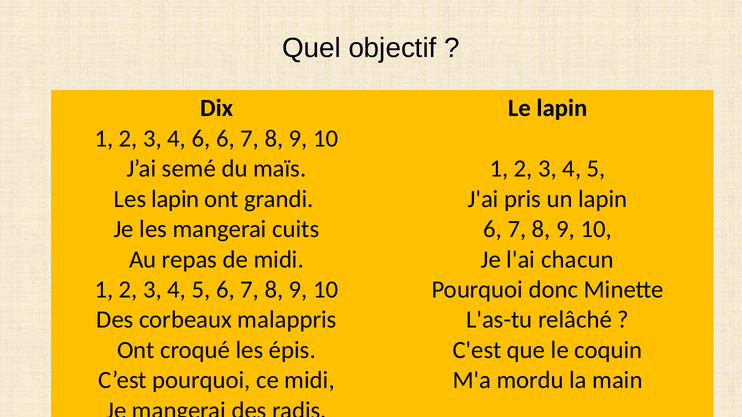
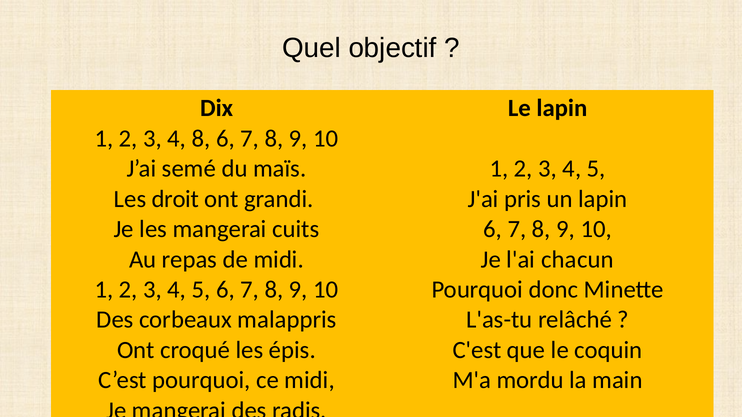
4 6: 6 -> 8 (201, 139)
Les lapin: lapin -> droit (175, 199)
